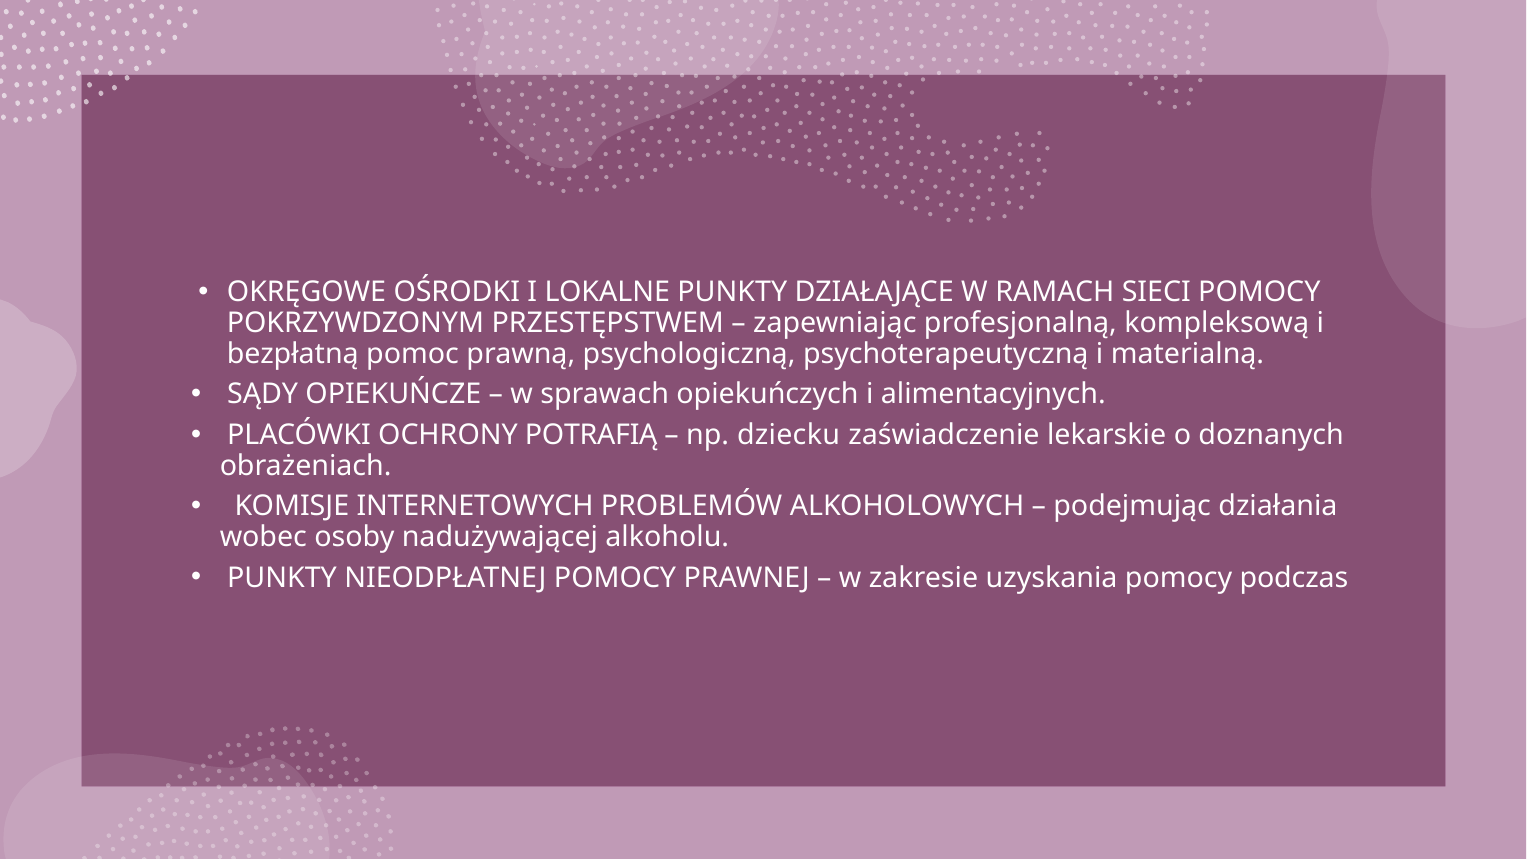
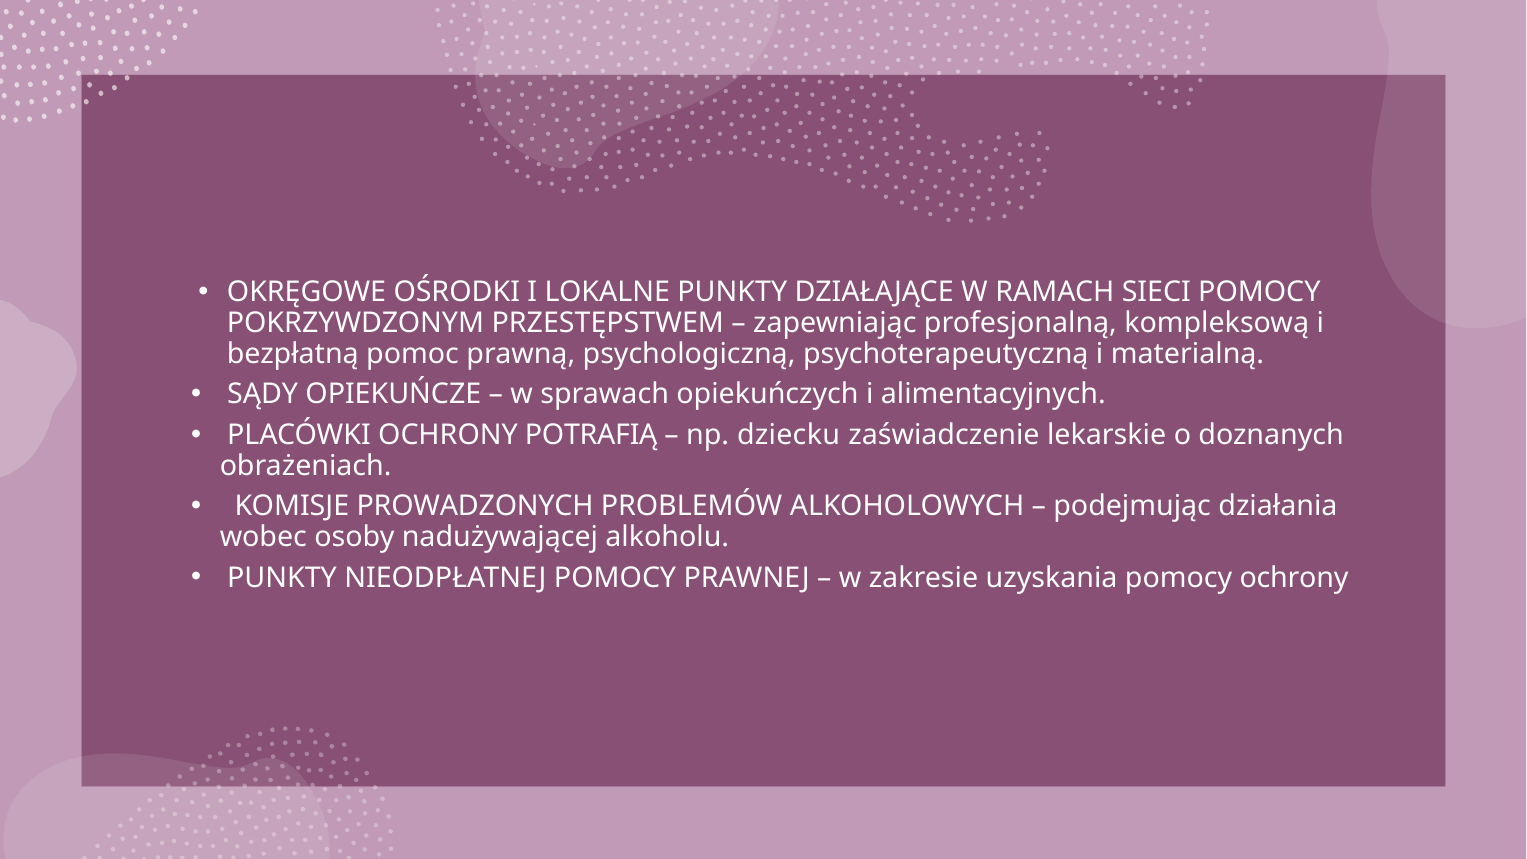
INTERNETOWYCH: INTERNETOWYCH -> PROWADZONYCH (475, 506)
pomocy podczas: podczas -> ochrony (1294, 578)
